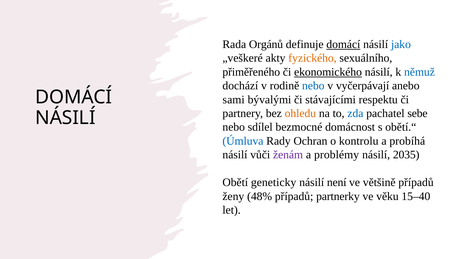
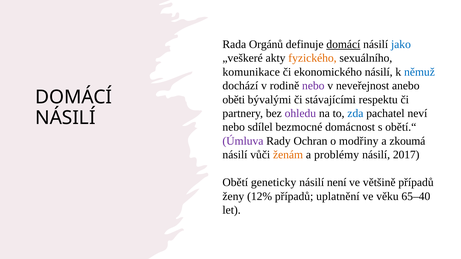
přiměřeného: přiměřeného -> komunikace (251, 72)
ekonomického underline: present -> none (328, 72)
nebo colour: blue -> purple (313, 86)
vyčerpávají: vyčerpávají -> neveřejnost (363, 86)
sami: sami -> oběti (234, 100)
ohledu colour: orange -> purple (300, 114)
sebe: sebe -> neví (417, 114)
Úmluva colour: blue -> purple (243, 141)
kontrolu: kontrolu -> modřiny (359, 141)
probíhá: probíhá -> zkoumá (407, 141)
ženám colour: purple -> orange (288, 155)
2035: 2035 -> 2017 (406, 155)
48%: 48% -> 12% (260, 196)
partnerky: partnerky -> uplatnění (338, 196)
15–40: 15–40 -> 65–40 (416, 196)
